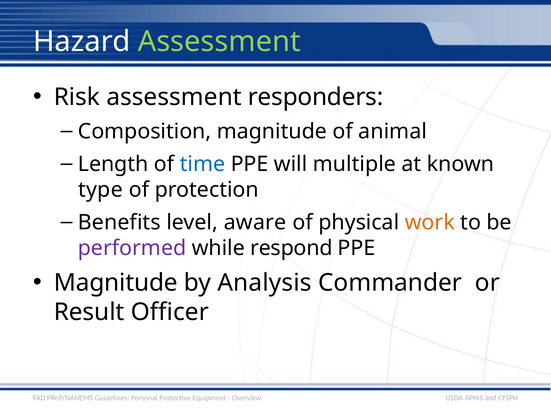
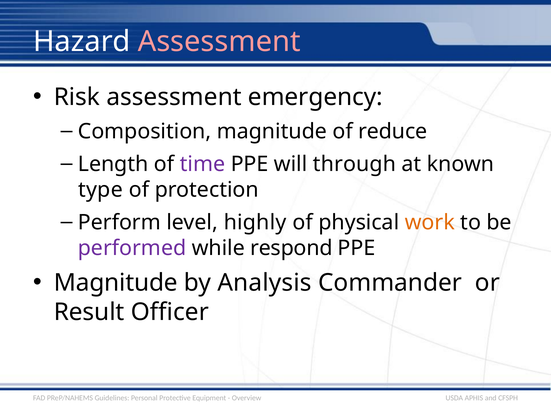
Assessment colour: light green -> pink (219, 41)
responders: responders -> emergency (315, 97)
animal: animal -> reduce (393, 131)
time colour: blue -> purple (202, 164)
multiple: multiple -> through (354, 164)
Benefits: Benefits -> Perform (119, 222)
aware: aware -> highly (255, 222)
